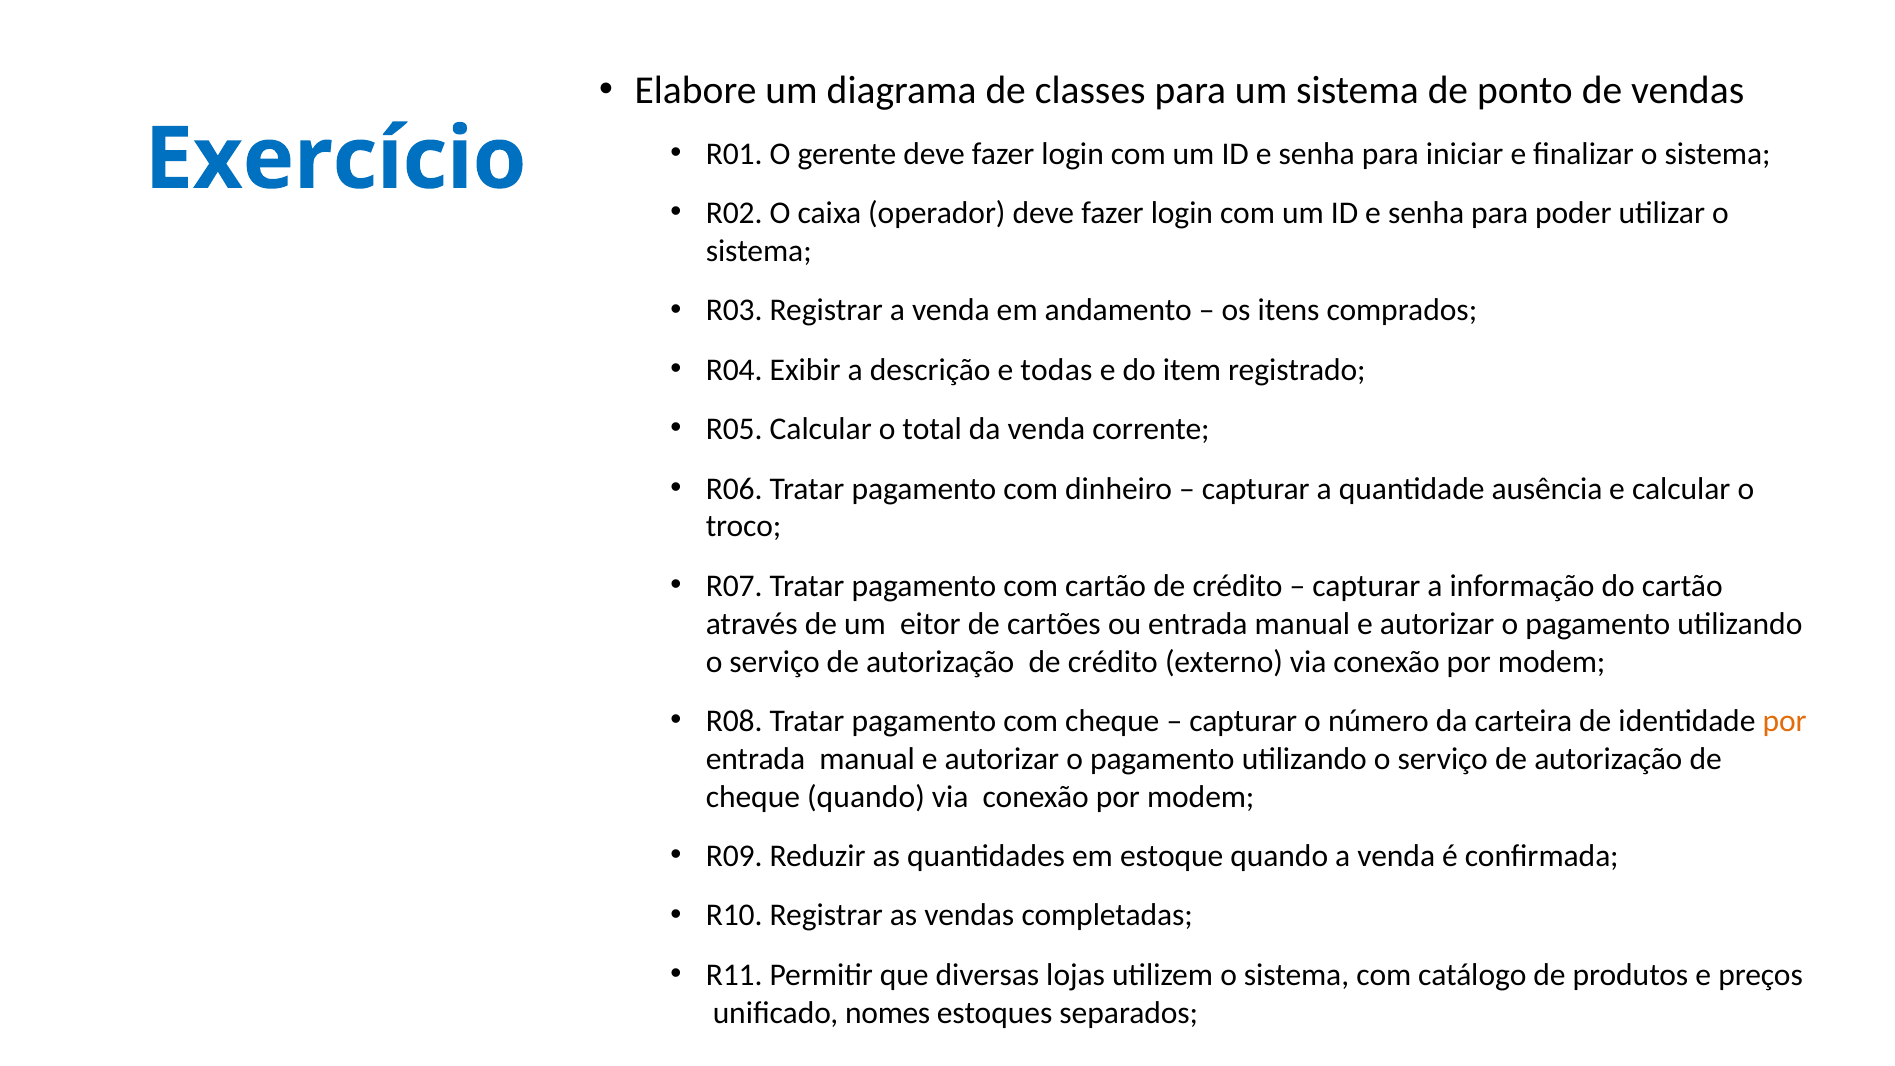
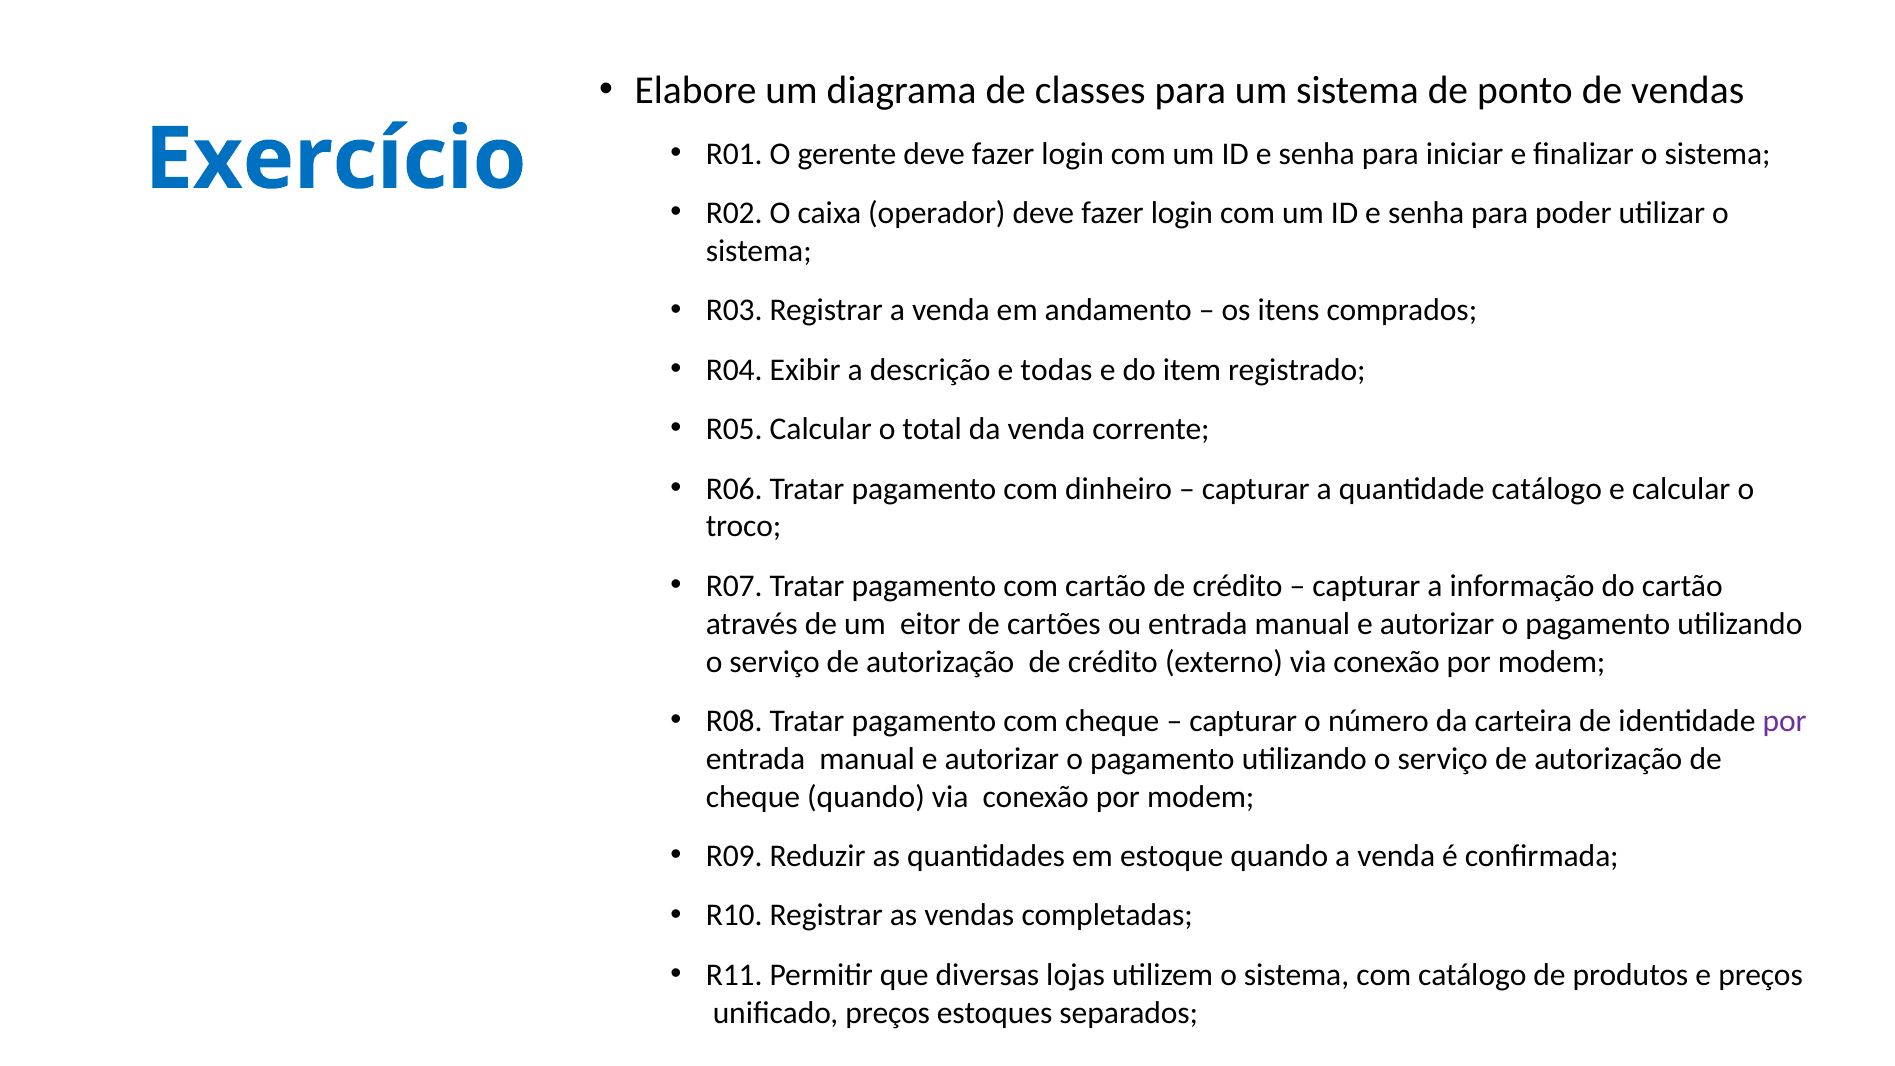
quantidade ausência: ausência -> catálogo (1547, 489)
por colour: orange -> purple (1785, 721)
unificado nomes: nomes -> preços (888, 1013)
